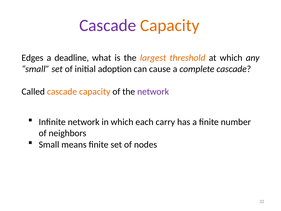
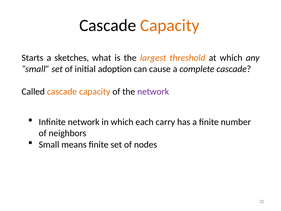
Cascade colour: purple -> black (108, 25)
Edges: Edges -> Starts (32, 58)
deadline: deadline -> sketches (72, 58)
